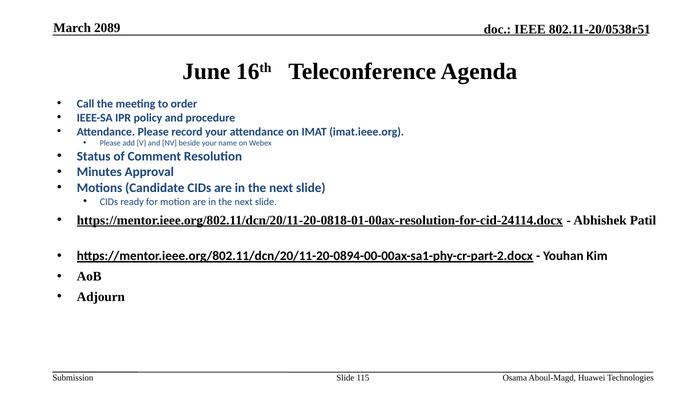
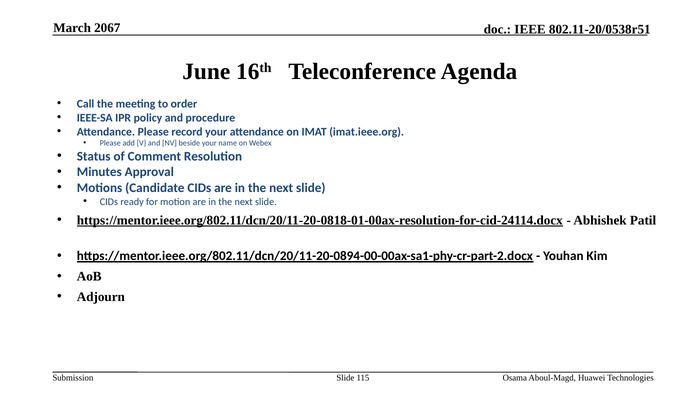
2089: 2089 -> 2067 (107, 28)
